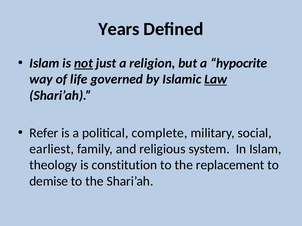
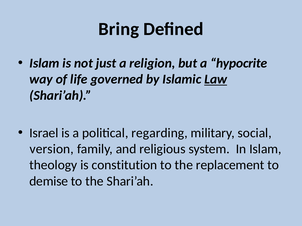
Years: Years -> Bring (119, 29)
not underline: present -> none (84, 63)
Refer: Refer -> Israel (44, 133)
complete: complete -> regarding (160, 133)
earliest: earliest -> version (52, 149)
